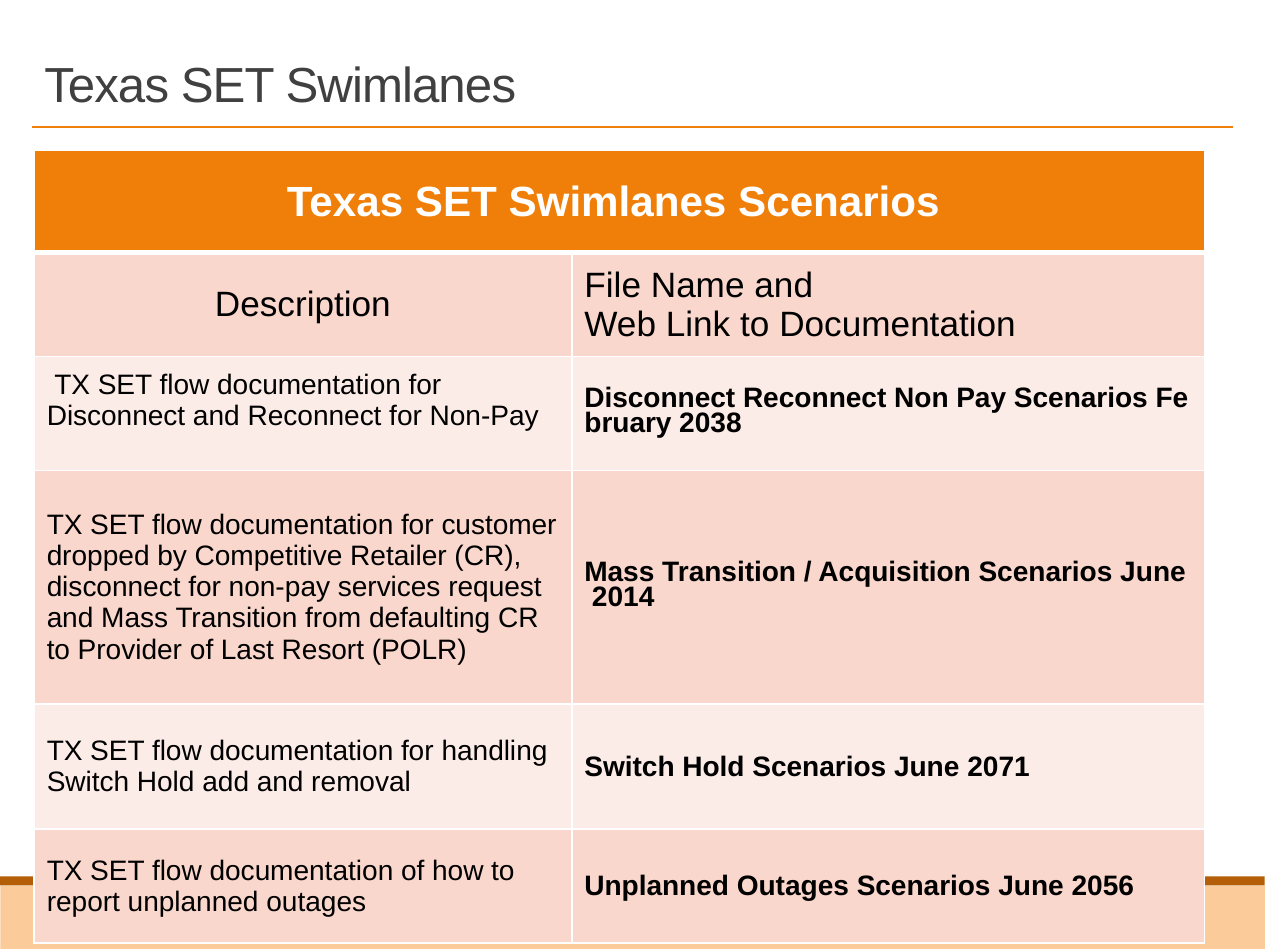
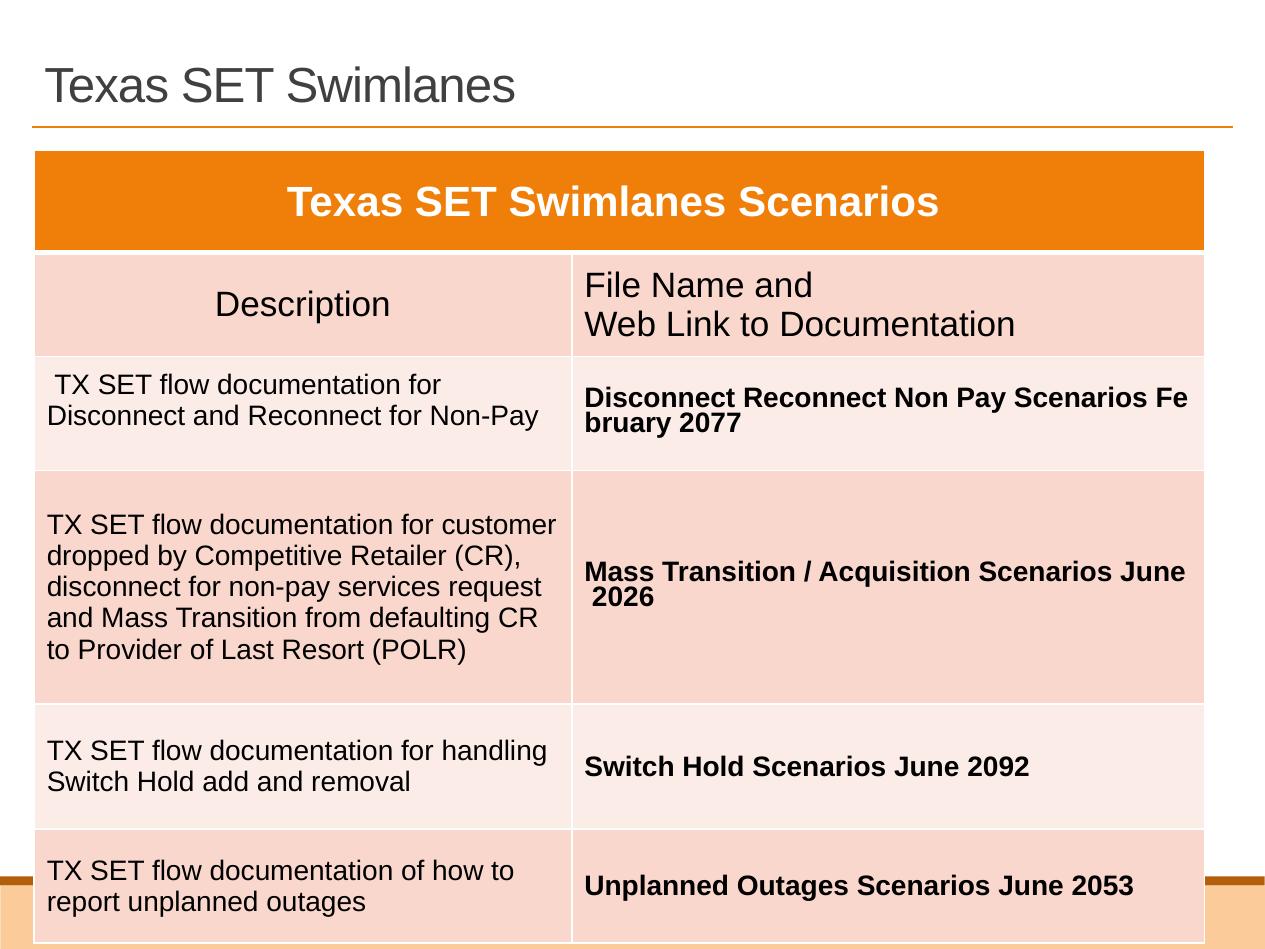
2038: 2038 -> 2077 (710, 423)
2014: 2014 -> 2026 (623, 597)
2071: 2071 -> 2092 (999, 767)
2056: 2056 -> 2053 (1103, 886)
